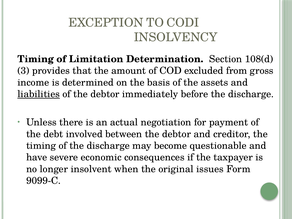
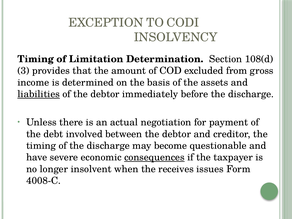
consequences underline: none -> present (154, 157)
original: original -> receives (176, 169)
9099-C: 9099-C -> 4008-C (44, 181)
